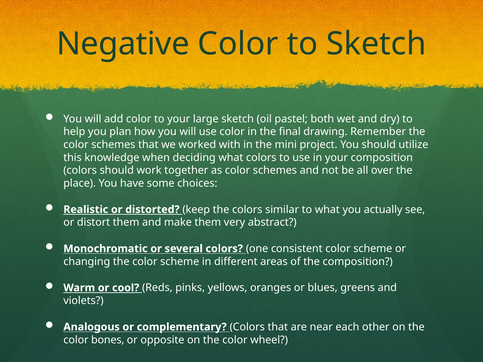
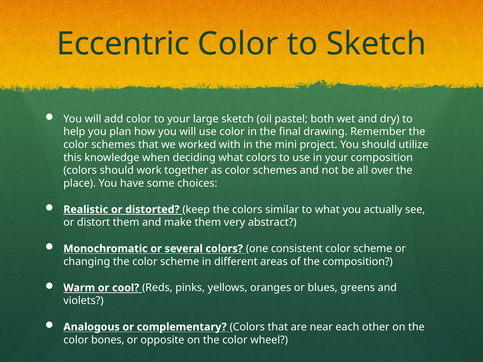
Negative: Negative -> Eccentric (123, 44)
